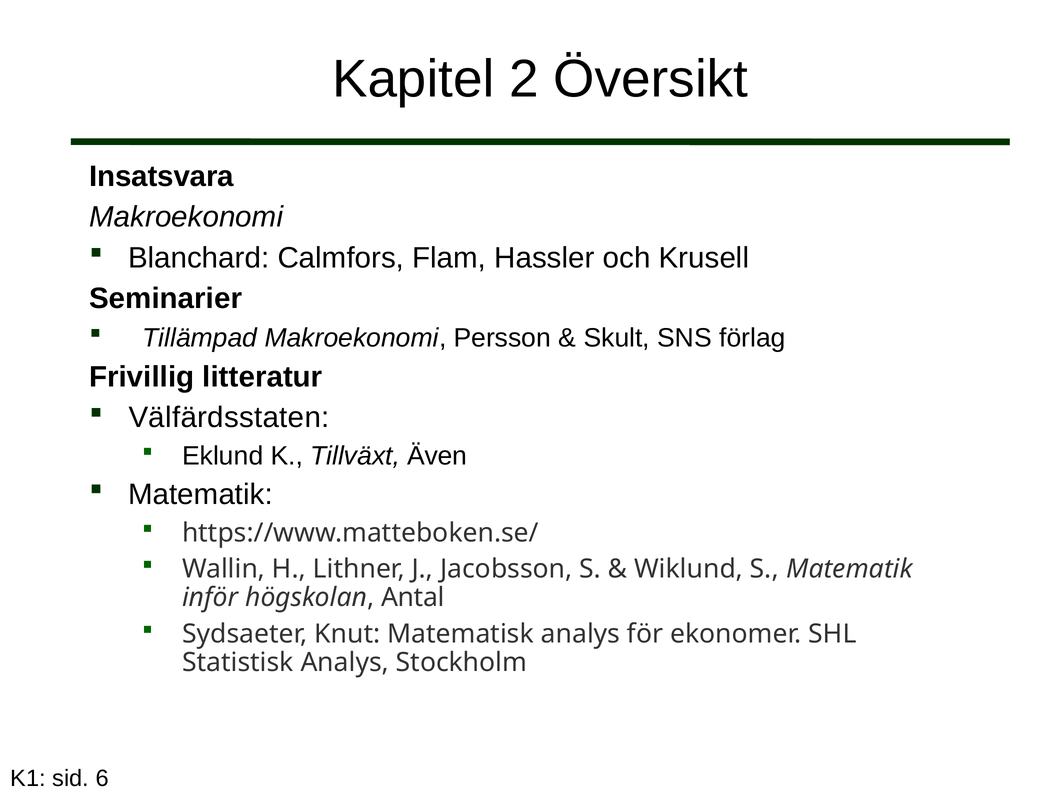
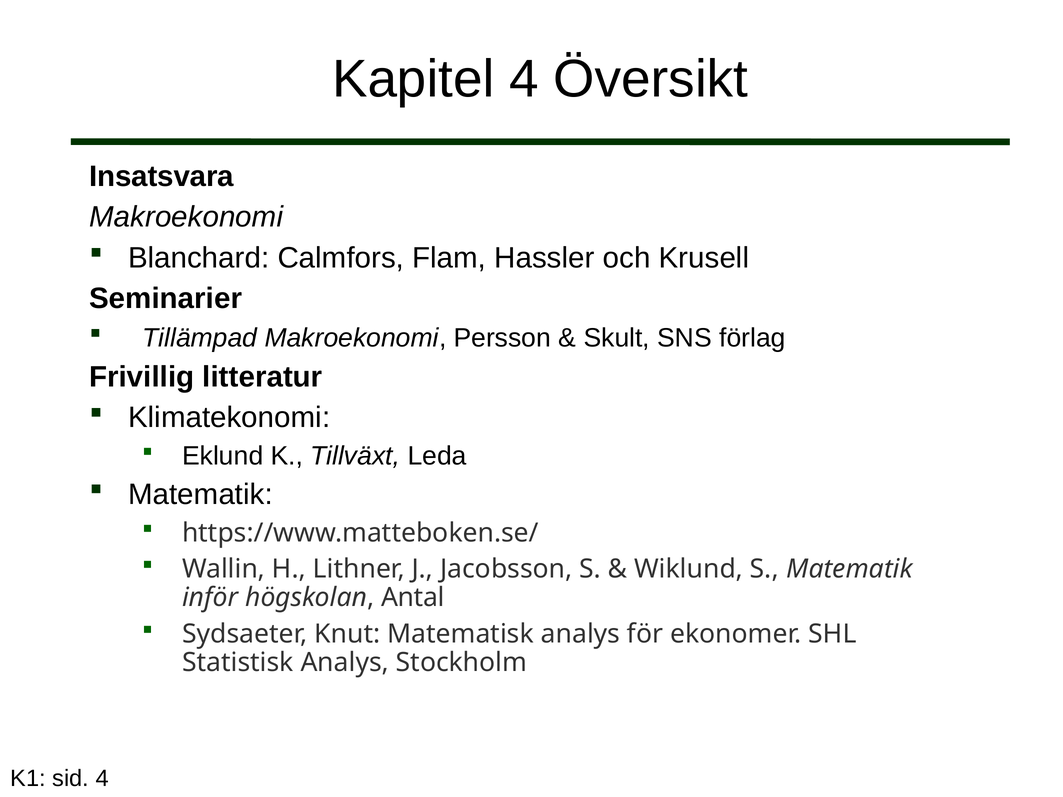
Kapitel 2: 2 -> 4 (524, 79)
Välfärdsstaten: Välfärdsstaten -> Klimatekonomi (229, 418)
Även: Även -> Leda (437, 456)
sid 6: 6 -> 4 (102, 779)
